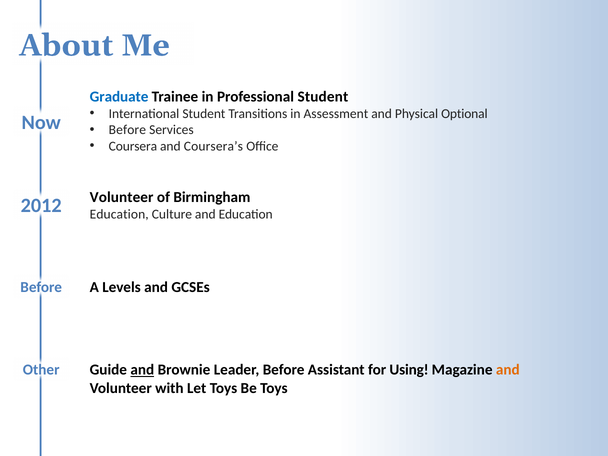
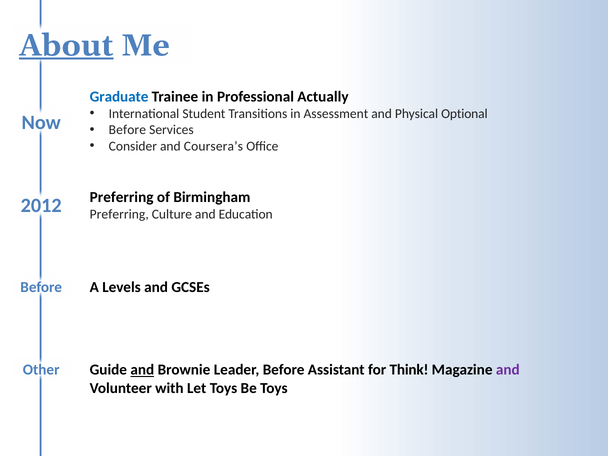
About underline: none -> present (66, 45)
Professional Student: Student -> Actually (323, 97)
Coursera: Coursera -> Consider (133, 146)
Volunteer: Volunteer -> Preferring (122, 197)
Education: Education -> Preferring (119, 214)
Using: Using -> Think (409, 370)
and colour: orange -> purple (508, 370)
